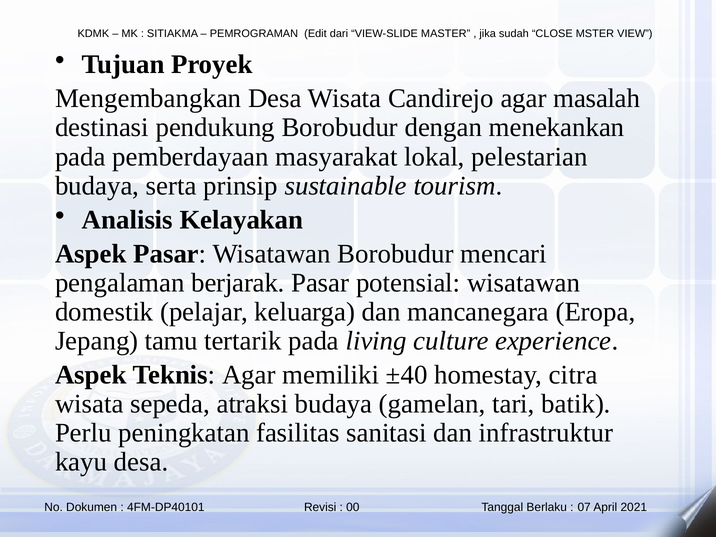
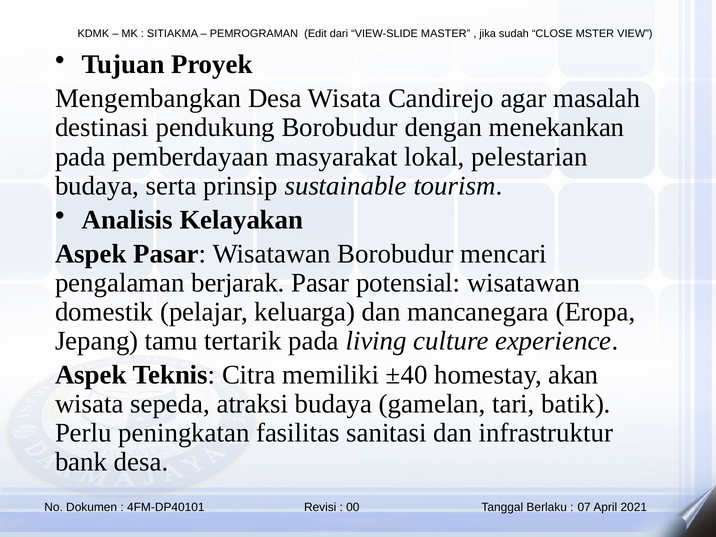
Teknis Agar: Agar -> Citra (249, 375)
citra: citra -> akan (573, 375)
kayu: kayu -> bank (81, 462)
